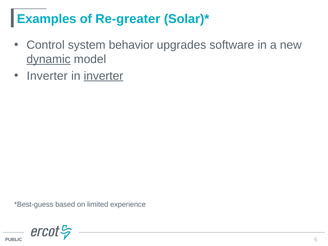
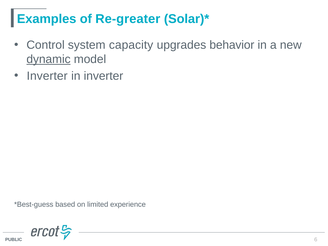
behavior: behavior -> capacity (131, 45)
software: software -> behavior (232, 45)
inverter underline: present -> none (103, 76)
